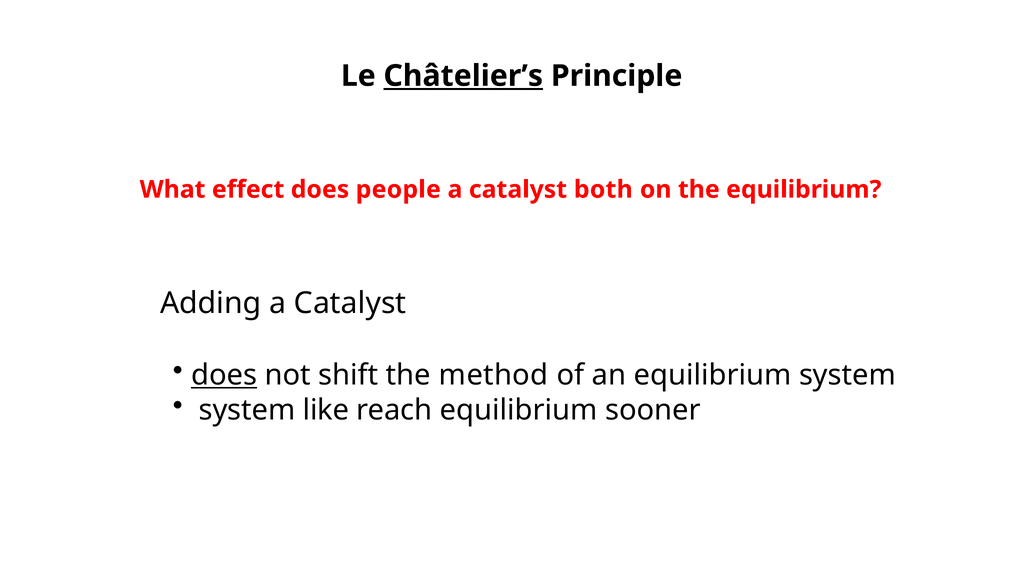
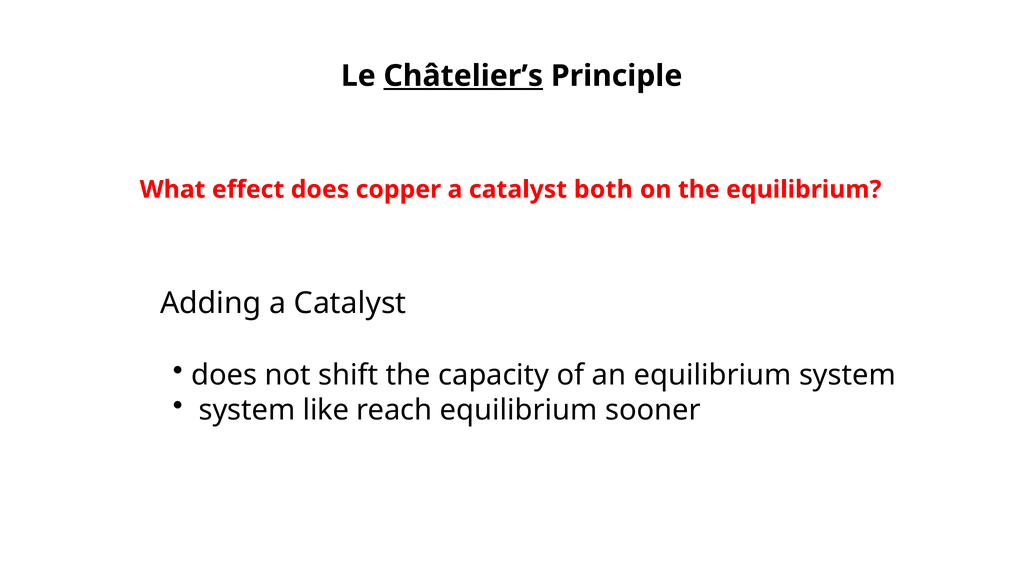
people: people -> copper (398, 189)
does underline: present -> none (224, 375)
method: method -> capacity (494, 375)
